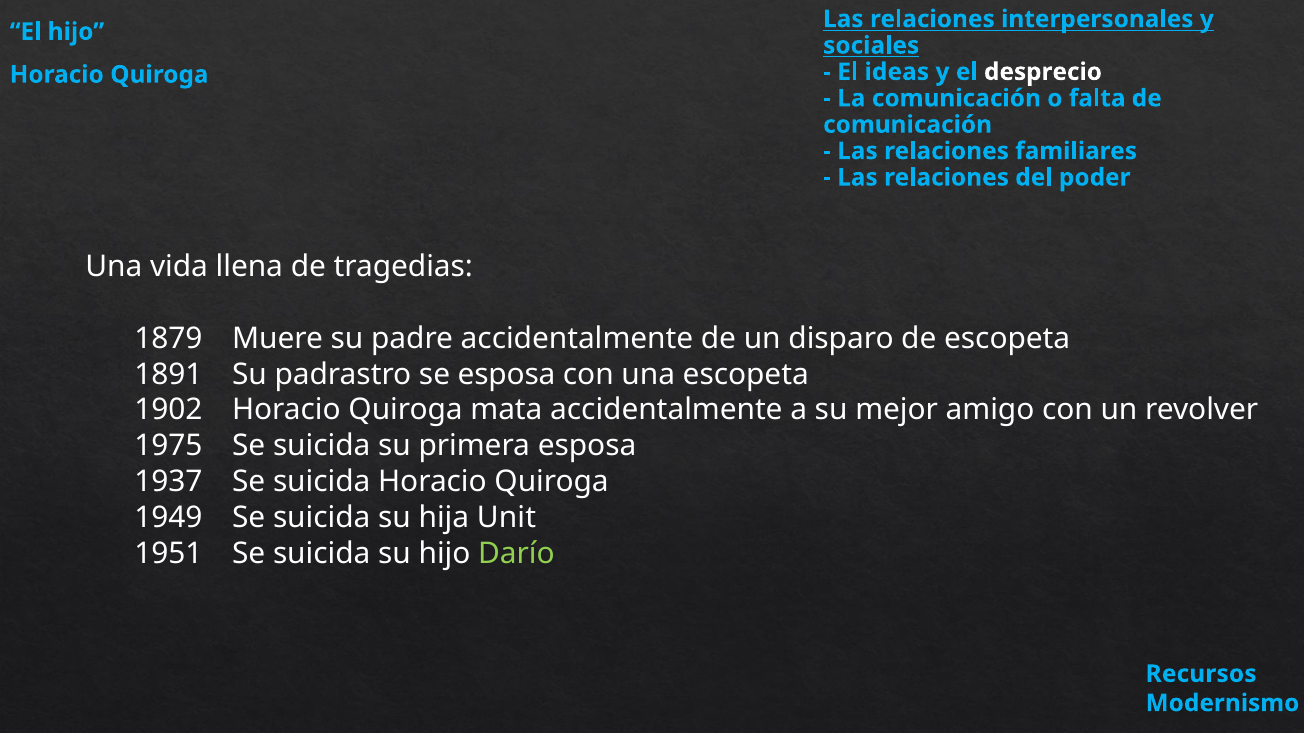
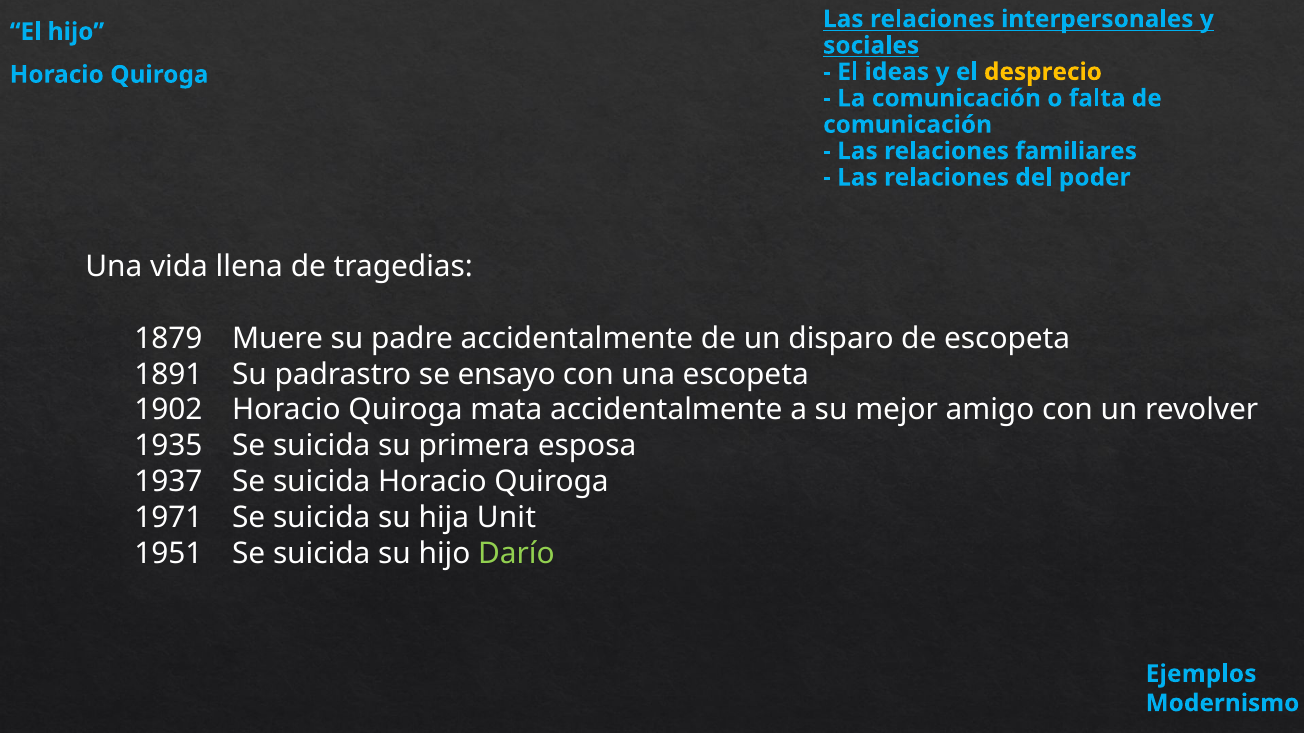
desprecio colour: white -> yellow (1043, 72)
se esposa: esposa -> ensayo (507, 374)
1975: 1975 -> 1935 (168, 446)
1949: 1949 -> 1971 (168, 518)
Recursos: Recursos -> Ejemplos (1201, 674)
